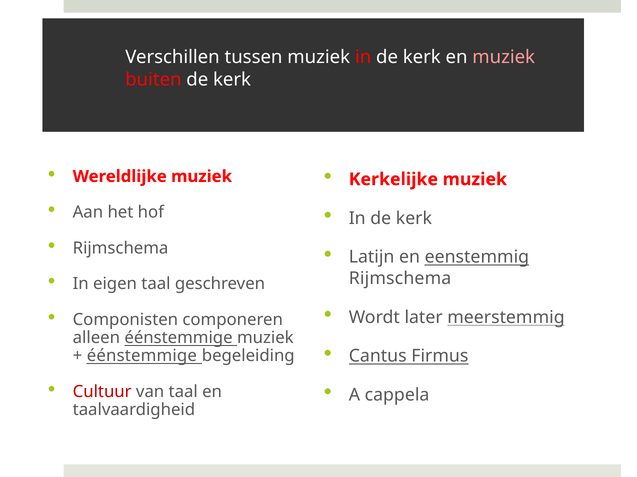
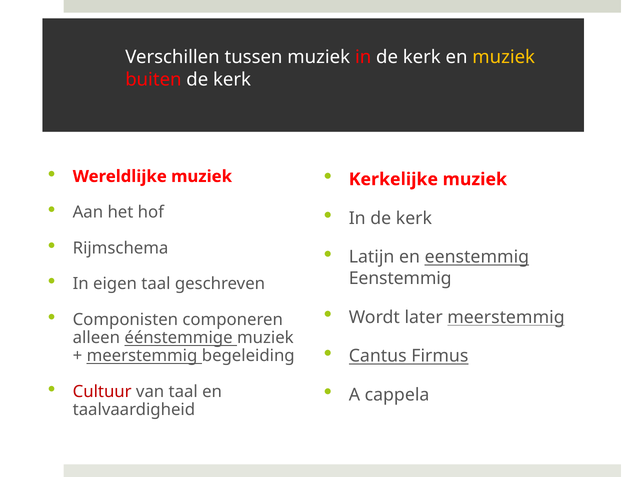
muziek colour: pink -> yellow (504, 57)
Rijmschema: Rijmschema -> Eenstemmig (400, 279)
éénstemmige: éénstemmige -> meerstemmig (142, 356)
